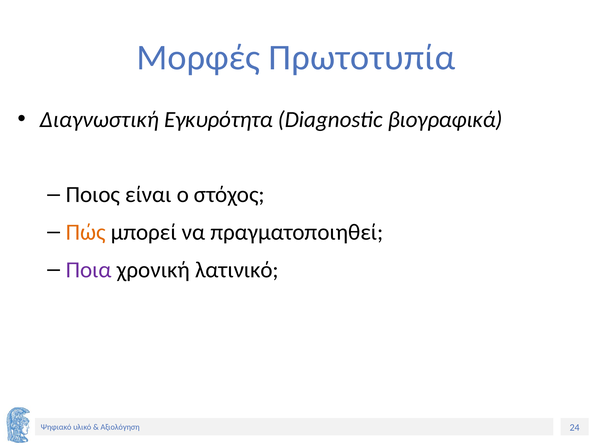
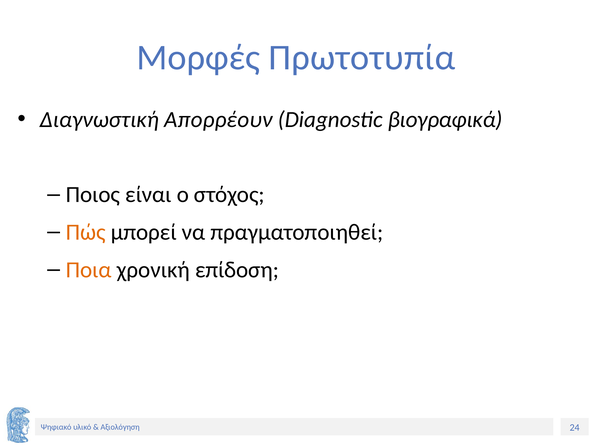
Εγκυρότητα: Εγκυρότητα -> Απορρέουν (218, 119)
Ποια colour: purple -> orange (89, 270)
λατινικό: λατινικό -> επίδοση (237, 270)
